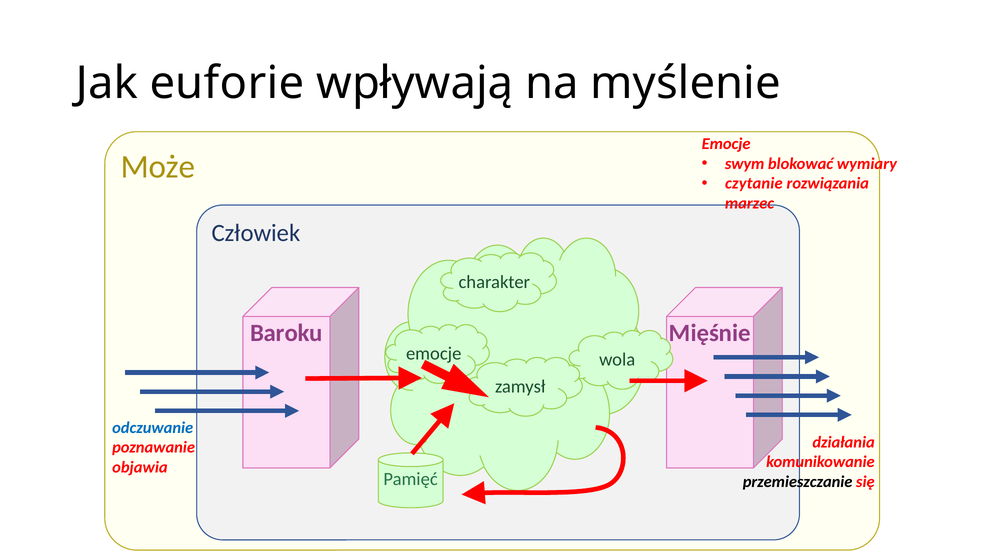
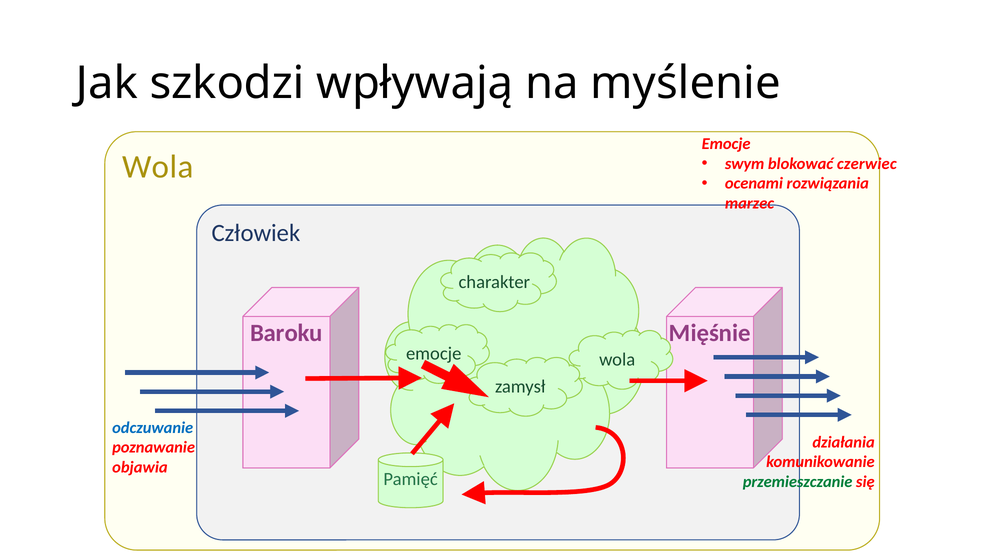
euforie: euforie -> szkodzi (227, 83)
Może: Może -> Wola (158, 167)
wymiary: wymiary -> czerwiec (867, 164)
czytanie: czytanie -> ocenami (754, 184)
przemieszczanie colour: black -> green (798, 482)
